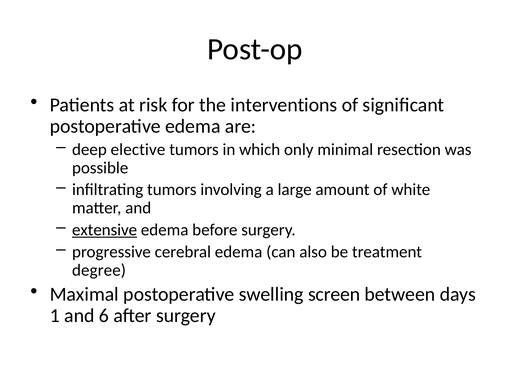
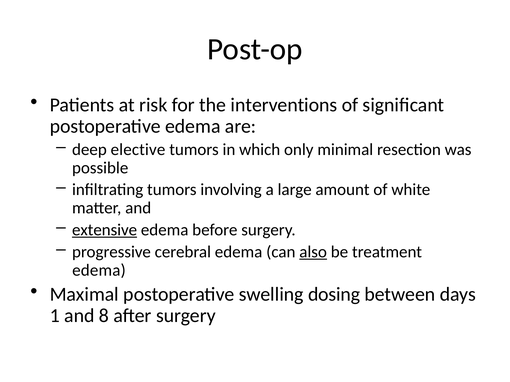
also underline: none -> present (313, 252)
degree: degree -> edema (99, 270)
screen: screen -> dosing (334, 295)
6: 6 -> 8 (104, 316)
